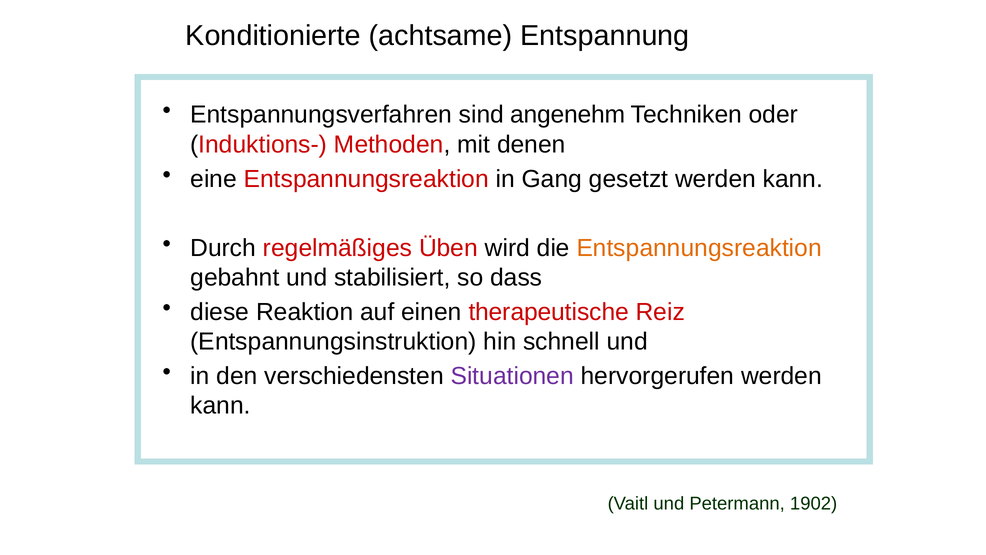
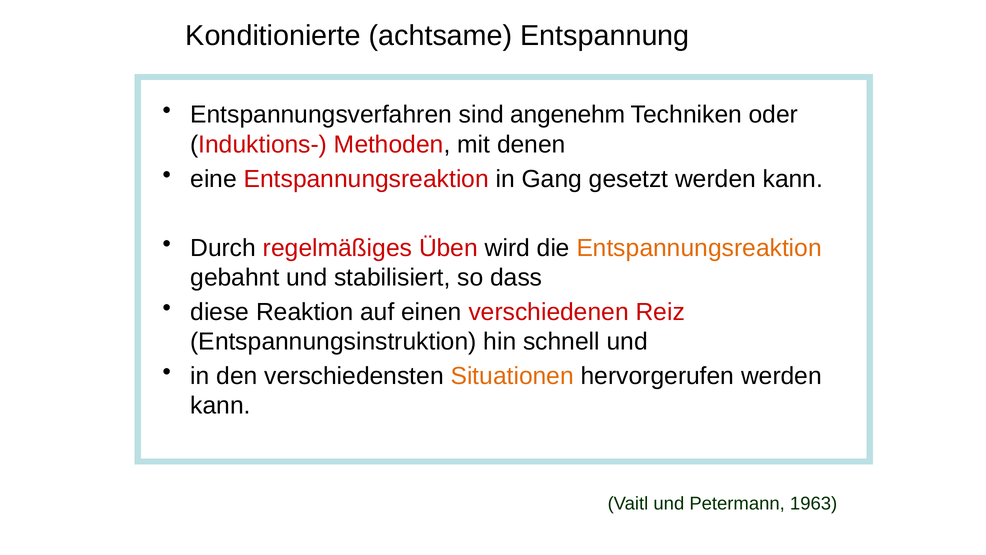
therapeutische: therapeutische -> verschiedenen (549, 312)
Situationen colour: purple -> orange (512, 376)
1902: 1902 -> 1963 (814, 503)
